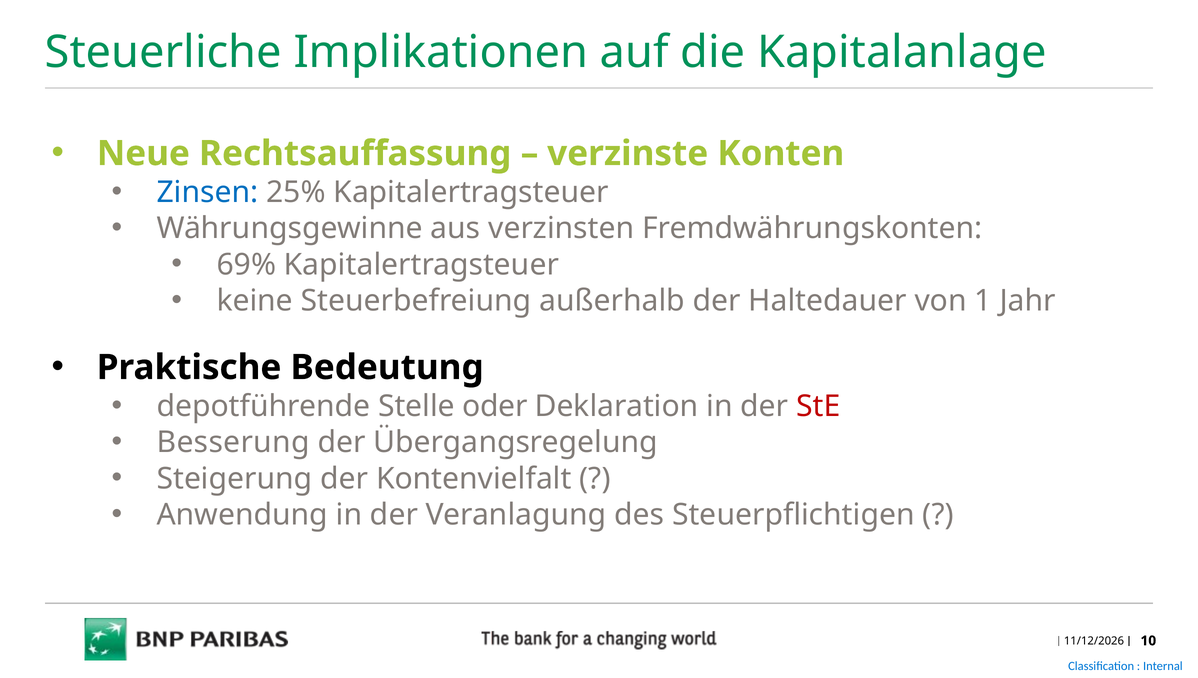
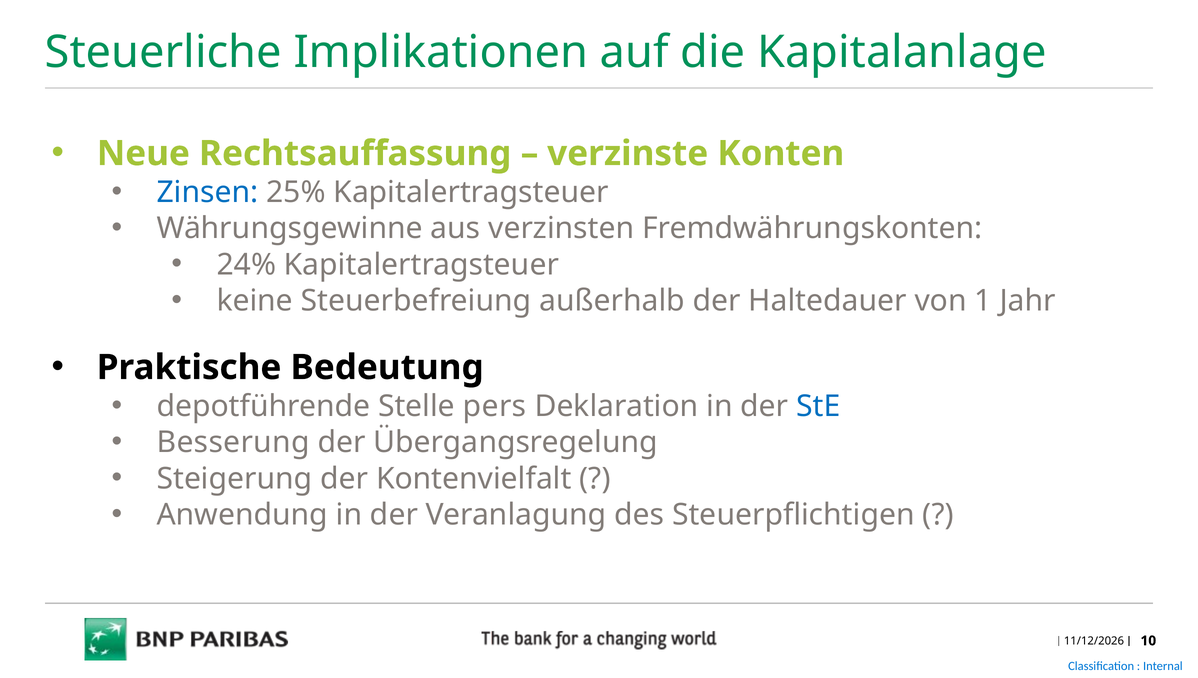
69%: 69% -> 24% (246, 265)
oder: oder -> pers (495, 406)
StE colour: red -> blue (818, 406)
